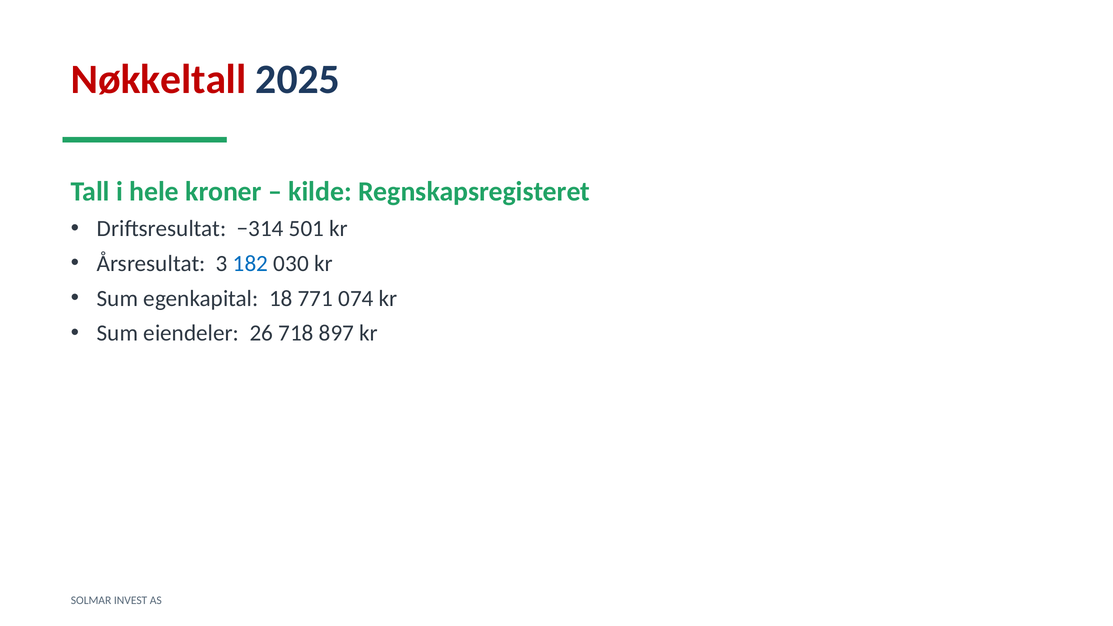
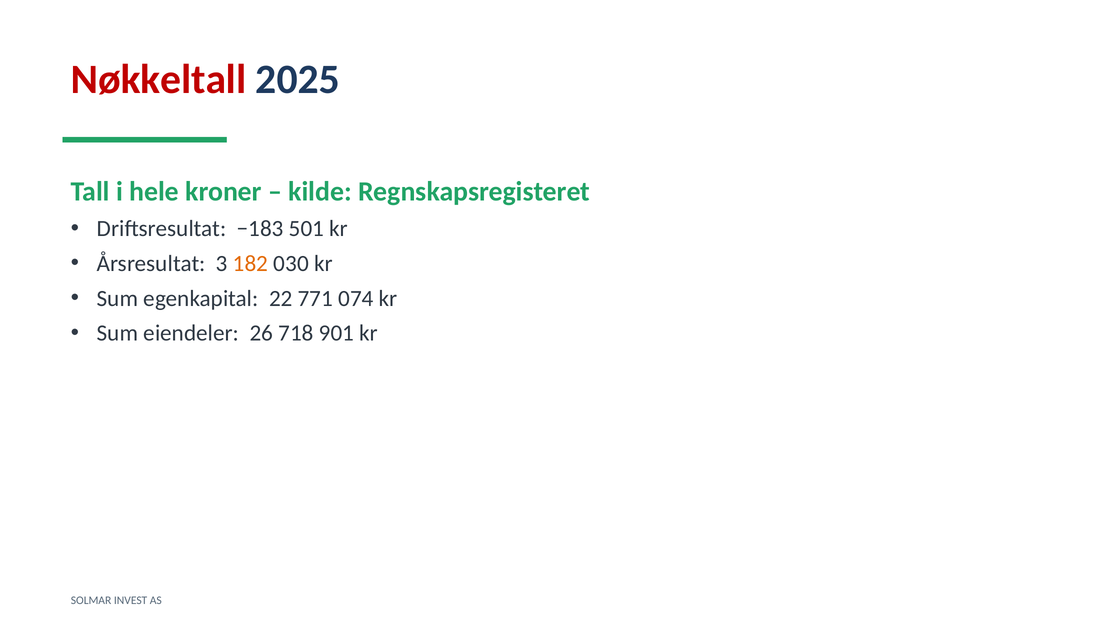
−314: −314 -> −183 (260, 229)
182 colour: blue -> orange (251, 264)
18: 18 -> 22 (281, 298)
897: 897 -> 901 (337, 333)
